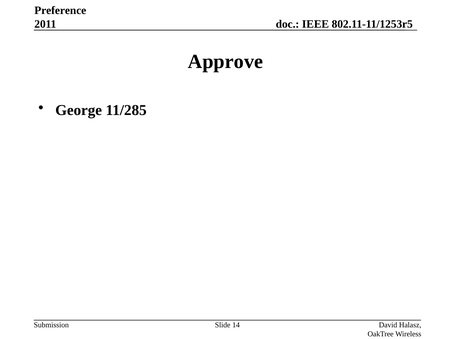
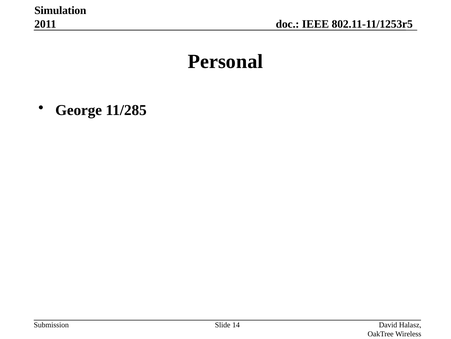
Preference: Preference -> Simulation (60, 11)
Approve: Approve -> Personal (225, 62)
